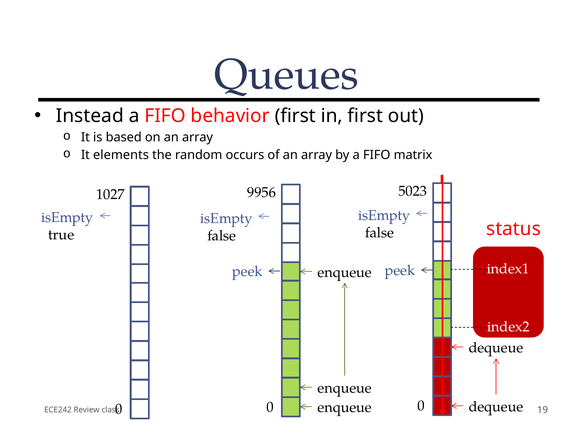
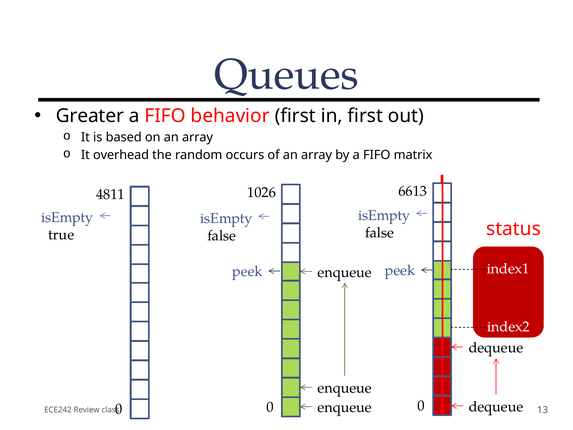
Instead: Instead -> Greater (90, 116)
elements: elements -> overhead (121, 155)
5023: 5023 -> 6613 (413, 191)
9956: 9956 -> 1026 (262, 192)
1027: 1027 -> 4811 (110, 194)
19: 19 -> 13 (543, 410)
